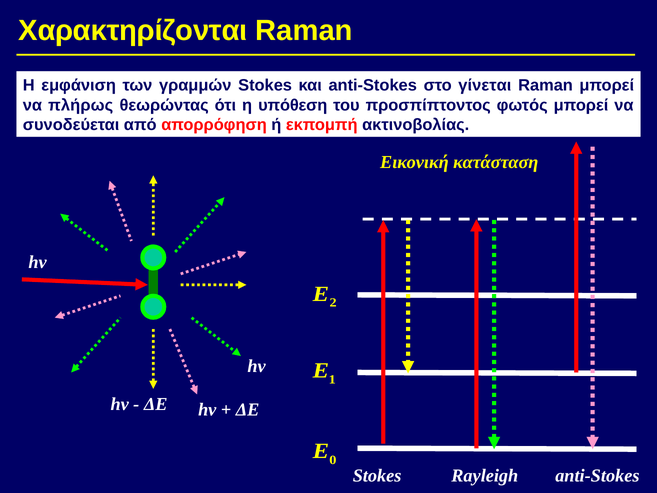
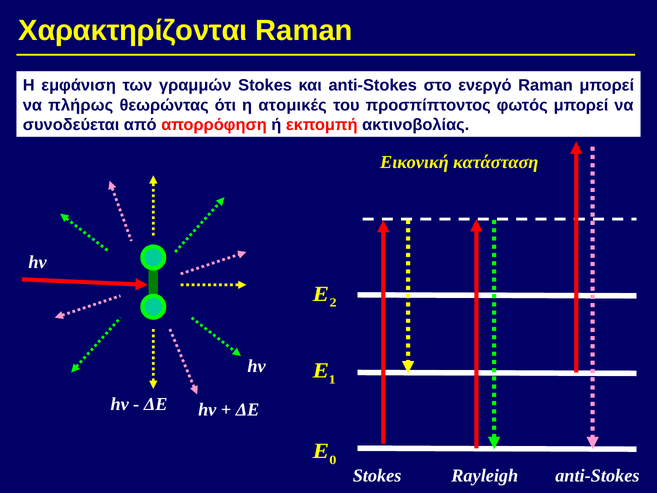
γίνεται: γίνεται -> ενεργό (485, 85)
υπόθεση: υπόθεση -> ατομικές (293, 105)
